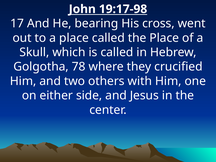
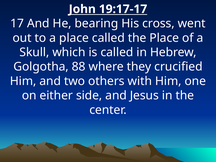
19:17-98: 19:17-98 -> 19:17-17 (123, 9)
78: 78 -> 88 (79, 67)
